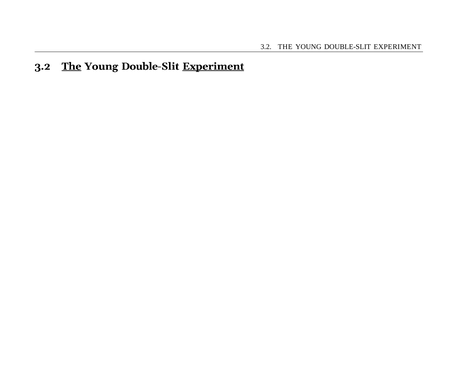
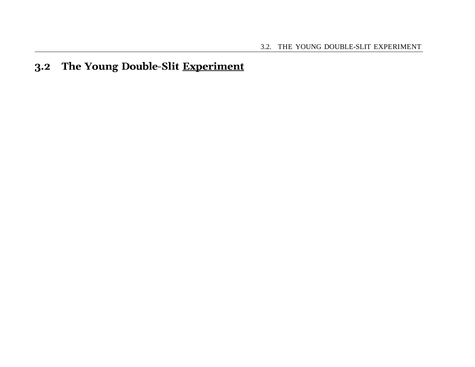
The underline: present -> none (71, 66)
